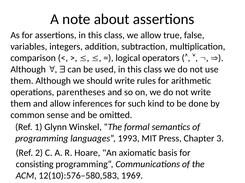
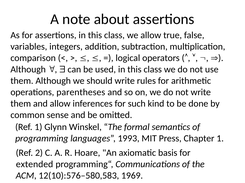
Chapter 3: 3 -> 1 (220, 139)
consisting: consisting -> extended (35, 165)
